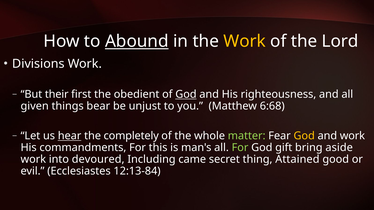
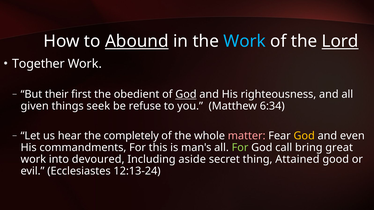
Work colour: yellow -> light blue (245, 41)
Lord underline: none -> present (340, 41)
Divisions: Divisions -> Together (38, 64)
bear: bear -> seek (98, 106)
unjust: unjust -> refuse (145, 106)
6:68: 6:68 -> 6:34 (272, 106)
hear underline: present -> none (70, 136)
matter colour: light green -> pink (247, 136)
and work: work -> even (352, 136)
gift: gift -> call (284, 148)
aside: aside -> great (339, 148)
came: came -> aside (192, 160)
12:13-84: 12:13-84 -> 12:13-24 (137, 171)
